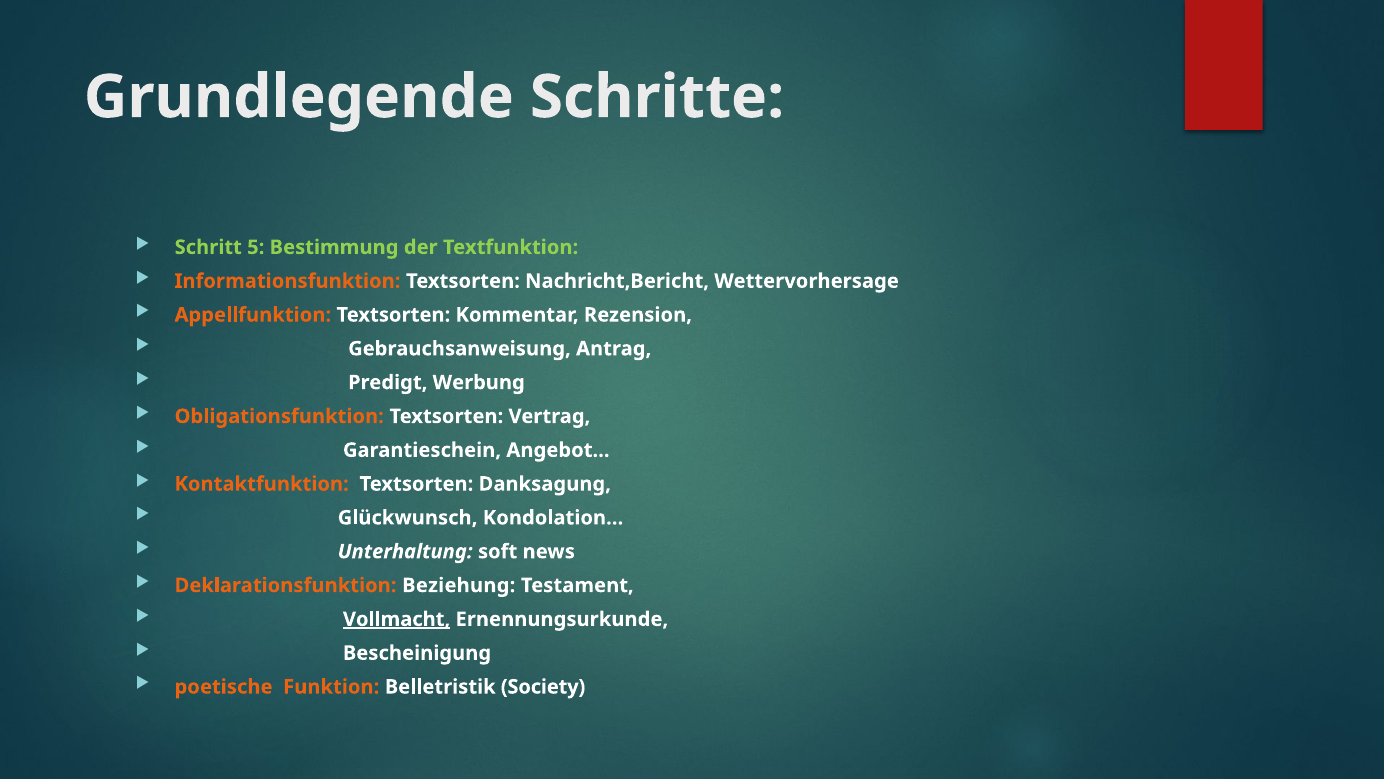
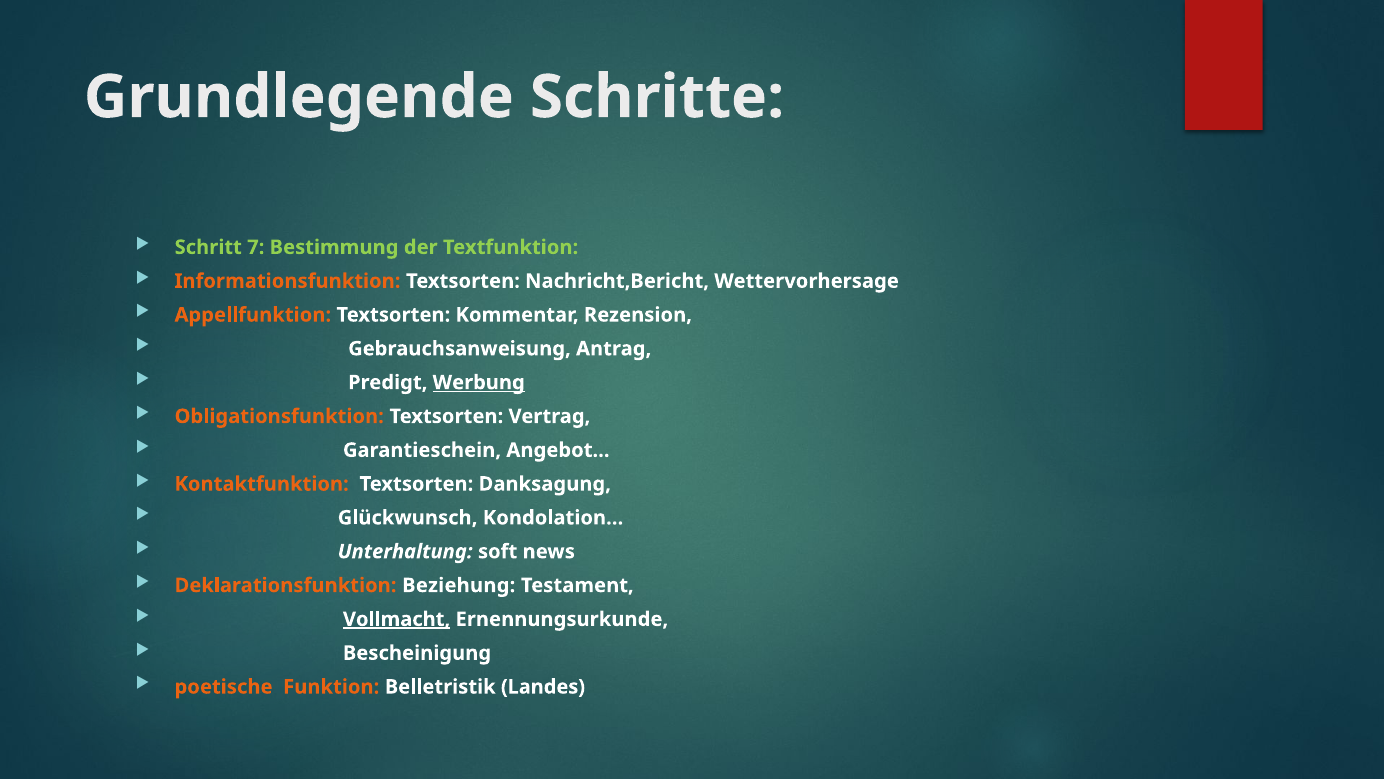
5: 5 -> 7 (256, 247)
Werbung underline: none -> present (479, 382)
Society: Society -> Landes (543, 686)
